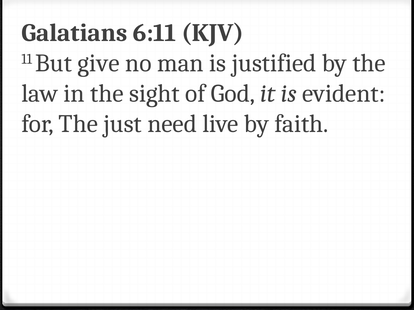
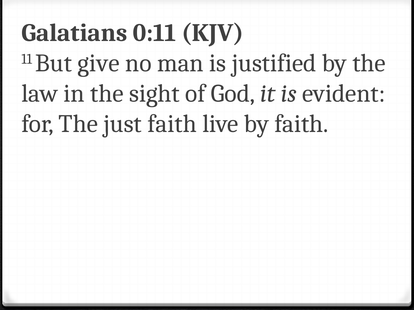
6:11: 6:11 -> 0:11 (155, 33)
just need: need -> faith (172, 124)
